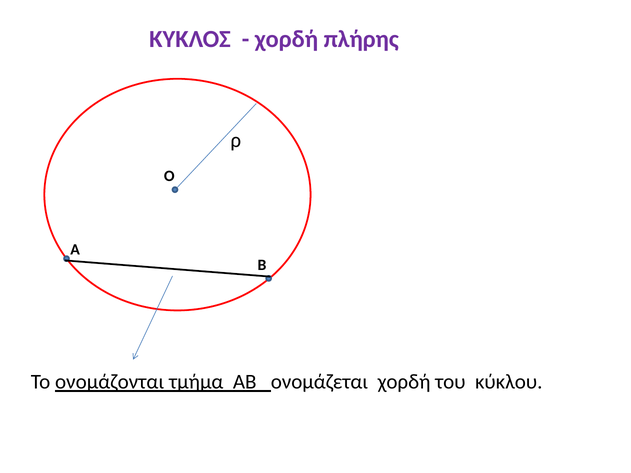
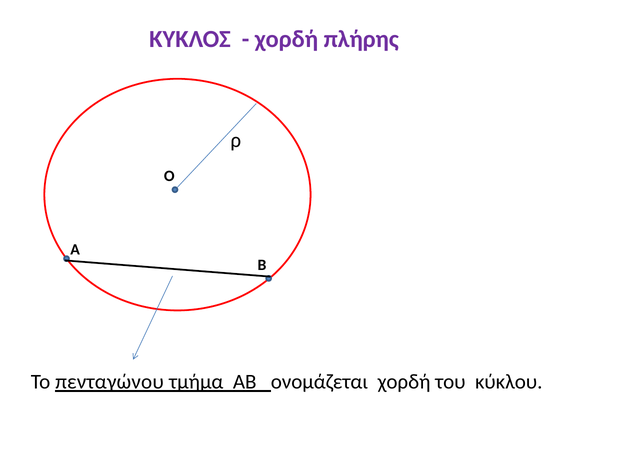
ονομάζονται: ονομάζονται -> πενταγώνου (110, 382)
